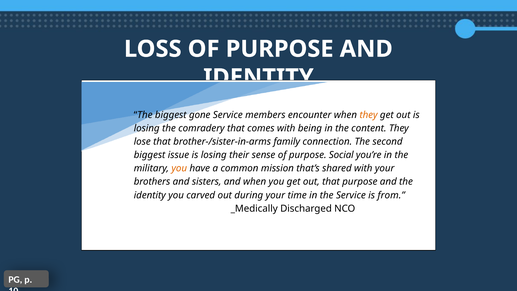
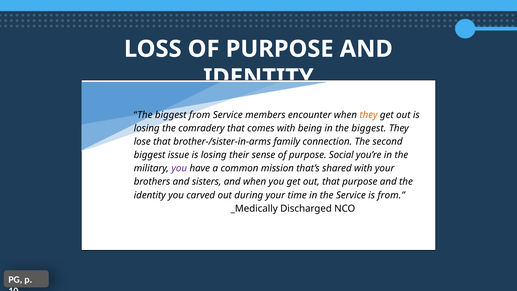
biggest gone: gone -> from (200, 115)
in the content: content -> biggest (369, 128)
you colour: orange -> purple (179, 168)
